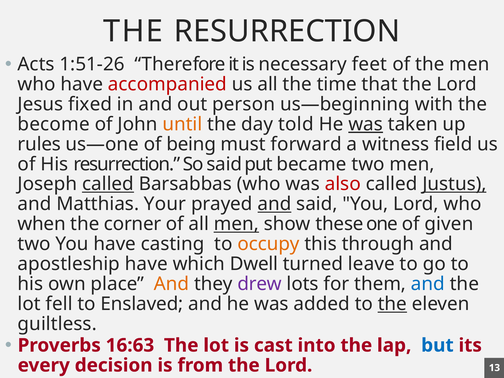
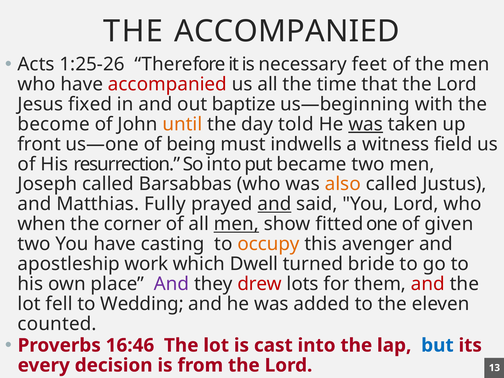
THE RESURRECTION: RESURRECTION -> ACCOMPANIED (287, 31)
1:51-26: 1:51-26 -> 1:25-26 (92, 64)
person: person -> baptize (244, 104)
rules: rules -> front (39, 144)
forward: forward -> indwells (306, 144)
So said: said -> into (224, 164)
called underline: present -> none (108, 184)
also colour: red -> orange (343, 184)
Justus underline: present -> none (454, 184)
Your: Your -> Fully (165, 204)
these: these -> fitted (339, 224)
through: through -> avenger (378, 244)
apostleship have: have -> work (146, 264)
leave: leave -> bride (371, 264)
And colour: orange -> purple (172, 284)
drew colour: purple -> red (260, 284)
and colour: blue -> red (428, 284)
Enslaved: Enslaved -> Wedding (142, 304)
the underline: present -> none (392, 304)
guiltless: guiltless -> counted (57, 324)
16:63: 16:63 -> 16:46 (130, 345)
